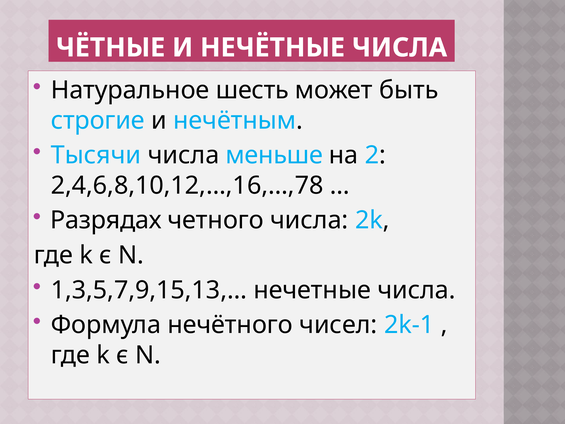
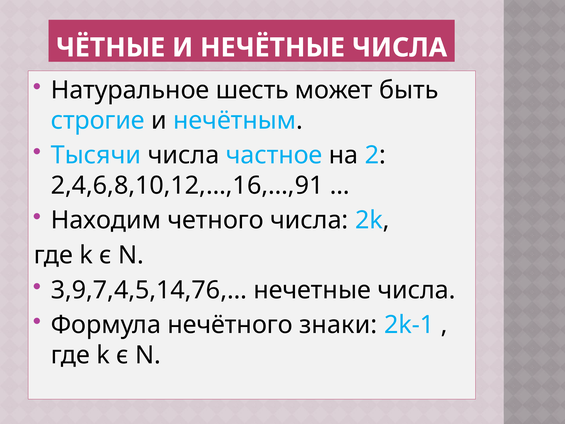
меньше: меньше -> частное (274, 155)
2,4,6,8,10,12,…,16,…,78: 2,4,6,8,10,12,…,16,…,78 -> 2,4,6,8,10,12,…,16,…,91 (187, 185)
Разрядах: Разрядах -> Находим (106, 220)
1,3,5,7,9,15,13,…: 1,3,5,7,9,15,13,… -> 3,9,7,4,5,14,76,… (149, 290)
чисел: чисел -> знаки (338, 325)
